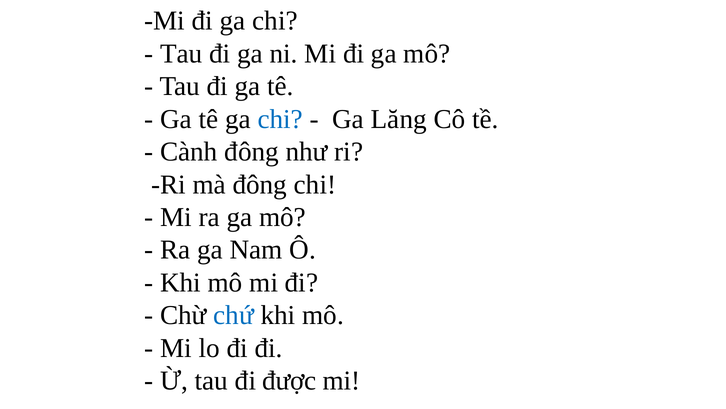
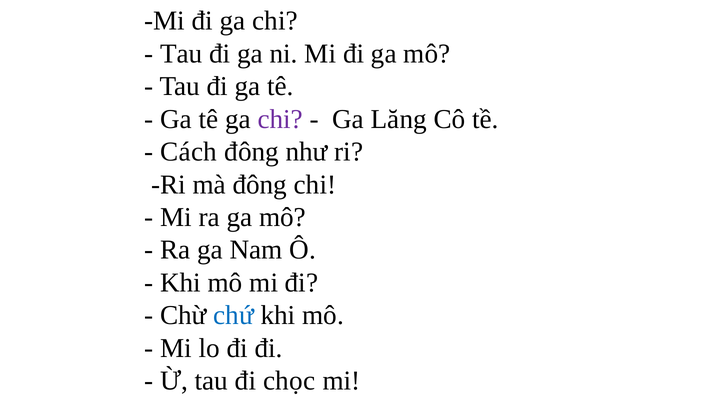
chi colour: blue -> purple (280, 119)
Cành: Cành -> Cách (189, 152)
được: được -> chọc (289, 380)
